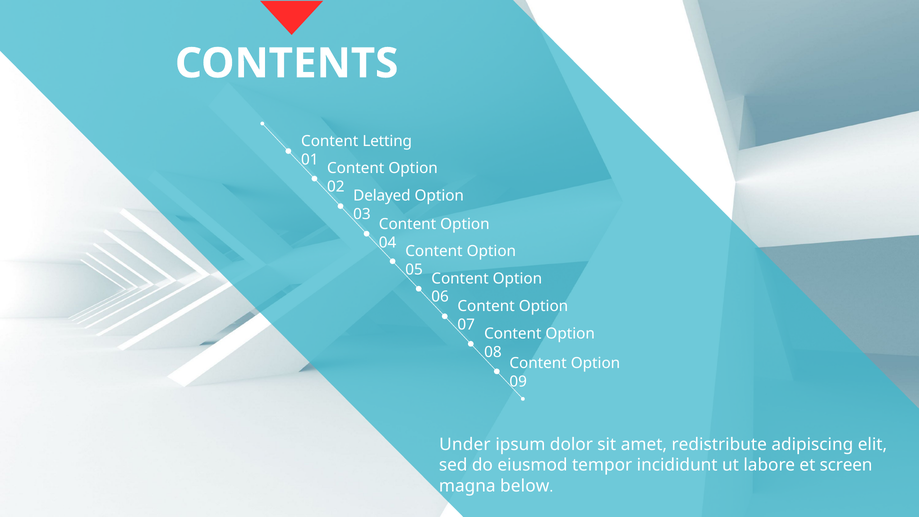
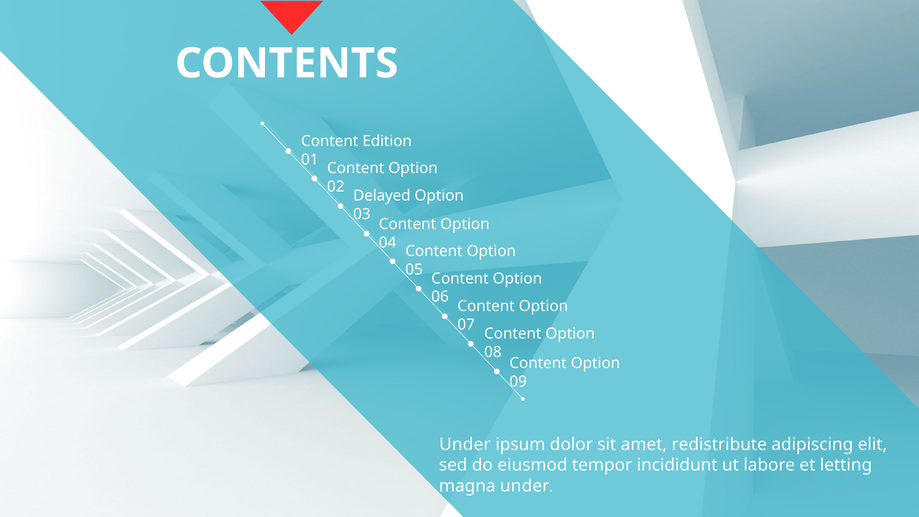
Letting: Letting -> Edition (387, 141)
screen: screen -> letting (846, 465)
magna below: below -> under (525, 486)
